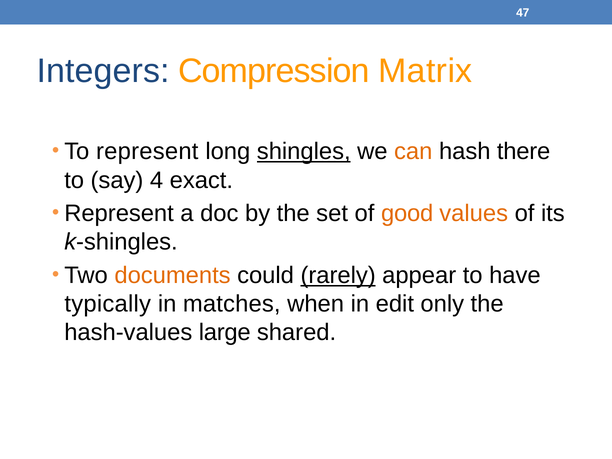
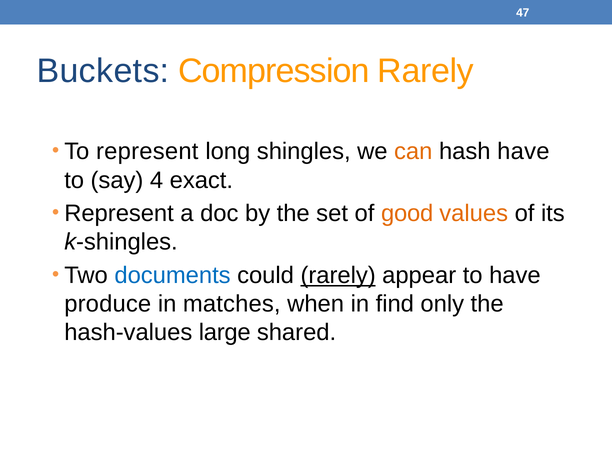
Integers: Integers -> Buckets (103, 71)
Compression Matrix: Matrix -> Rarely (426, 71)
shingles underline: present -> none (304, 152)
hash there: there -> have (523, 152)
documents colour: orange -> blue (173, 275)
typically: typically -> produce (108, 304)
edit: edit -> find (395, 304)
